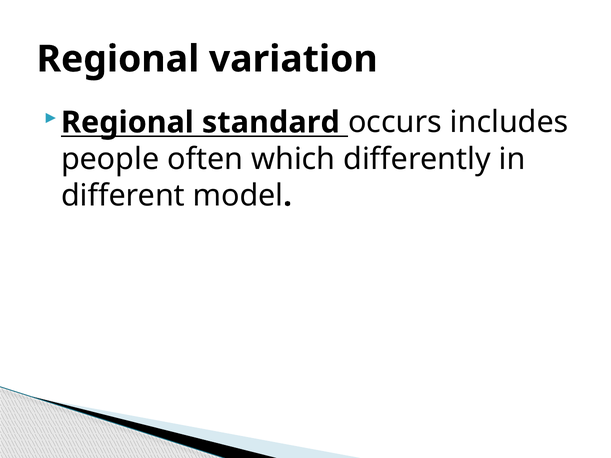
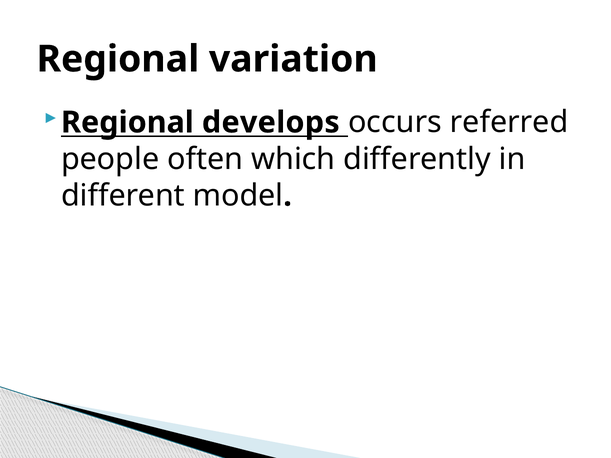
standard: standard -> develops (271, 122)
includes: includes -> referred (509, 122)
